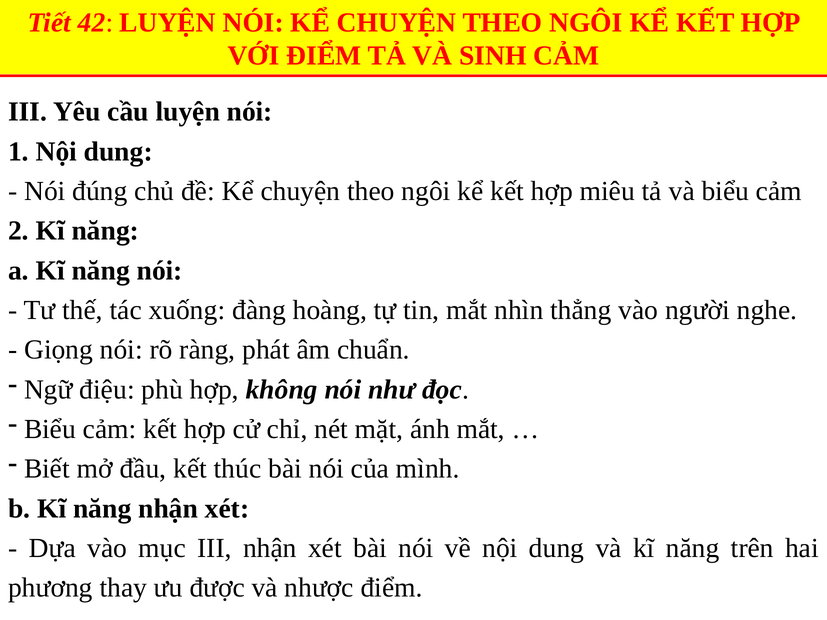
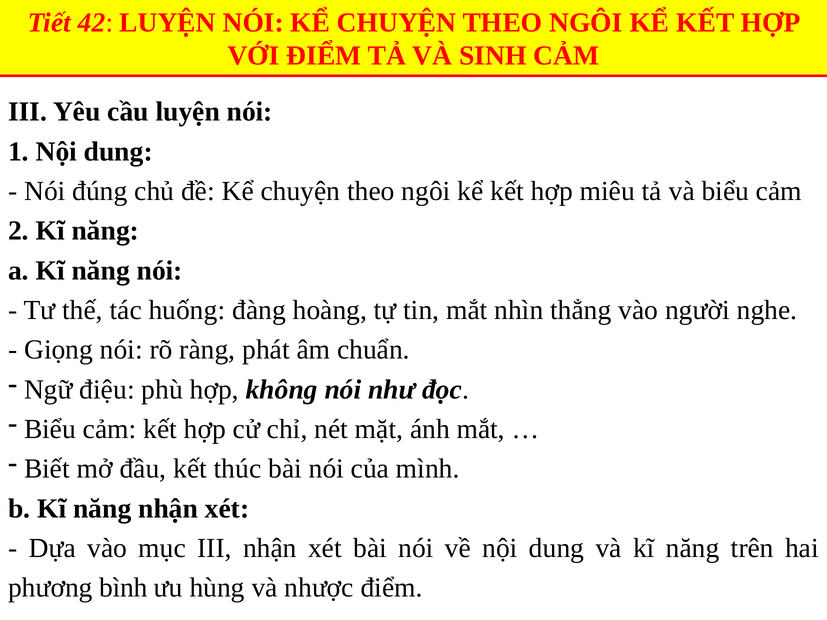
xuống: xuống -> huống (187, 310)
thay: thay -> bình (123, 588)
được: được -> hùng (217, 588)
